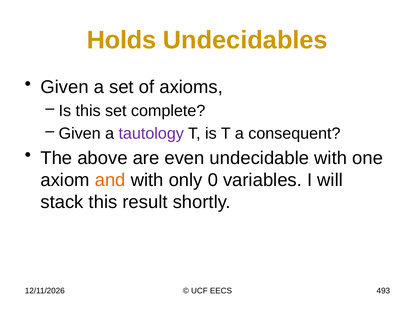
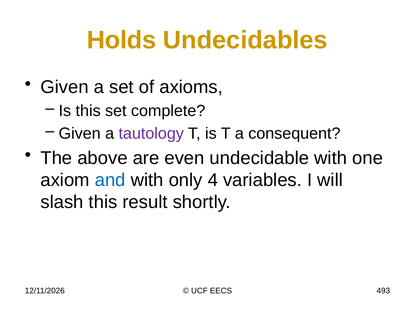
and colour: orange -> blue (110, 180)
0: 0 -> 4 (213, 180)
stack: stack -> slash (62, 202)
